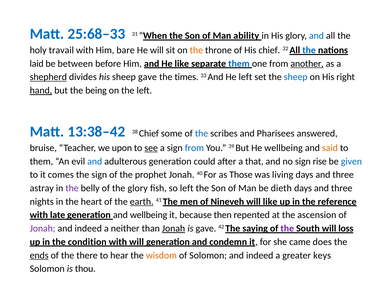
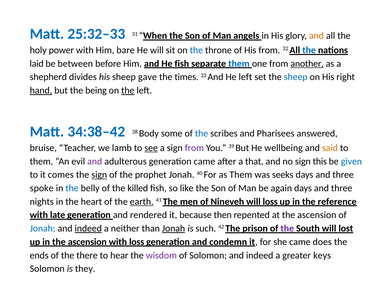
25:68–33: 25:68–33 -> 25:32–33 (96, 34)
ability: ability -> angels (246, 36)
and colour: blue -> orange (316, 36)
travail: travail -> power (61, 50)
the colour: orange -> blue (196, 50)
His chief: chief -> from (269, 50)
He like: like -> fish (182, 64)
shepherd underline: present -> none (48, 77)
the underline: none -> present (128, 90)
13:38–42: 13:38–42 -> 34:38–42 (96, 131)
38 Chief: Chief -> Body (149, 133)
upon: upon -> lamb (122, 148)
from colour: blue -> purple (194, 148)
and colour: blue -> purple (95, 161)
generation could: could -> came (204, 161)
rise: rise -> this (320, 161)
sign underline: none -> present (99, 175)
as Those: Those -> Them (241, 175)
living: living -> seeks (283, 175)
astray: astray -> spoke (42, 188)
the colour: purple -> blue (72, 188)
the glory: glory -> killed (138, 188)
so left: left -> like (187, 188)
dieth: dieth -> again (281, 188)
will like: like -> loss (270, 201)
and wellbeing: wellbeing -> rendered (149, 215)
Jonah colour: purple -> blue (43, 228)
indeed underline: none -> present (88, 228)
is gave: gave -> such (206, 228)
saying: saying -> prison (255, 228)
loss: loss -> lost (346, 228)
in the condition: condition -> ascension (87, 242)
with will: will -> loss (137, 242)
ends underline: present -> none (39, 255)
wisdom colour: orange -> purple (161, 255)
thou: thou -> they (85, 268)
